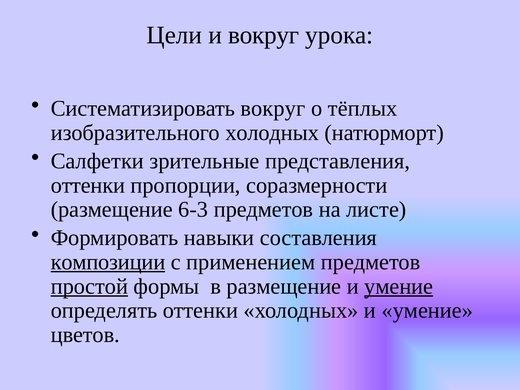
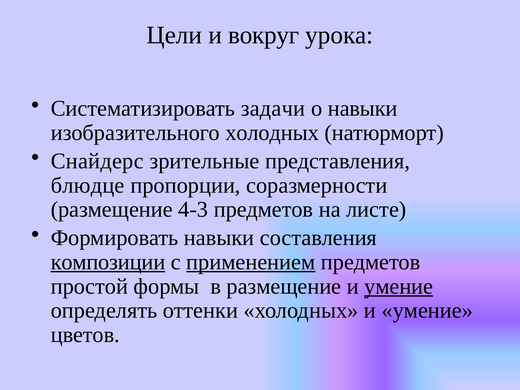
Систематизировать вокруг: вокруг -> задачи (273, 109)
о тёплых: тёплых -> навыки (363, 109)
Салфетки: Салфетки -> Снайдерс (97, 161)
оттенки: оттенки -> блюдце (88, 185)
6-3: 6-3 -> 4-3 (193, 210)
применением underline: none -> present (251, 262)
простой underline: present -> none (89, 286)
